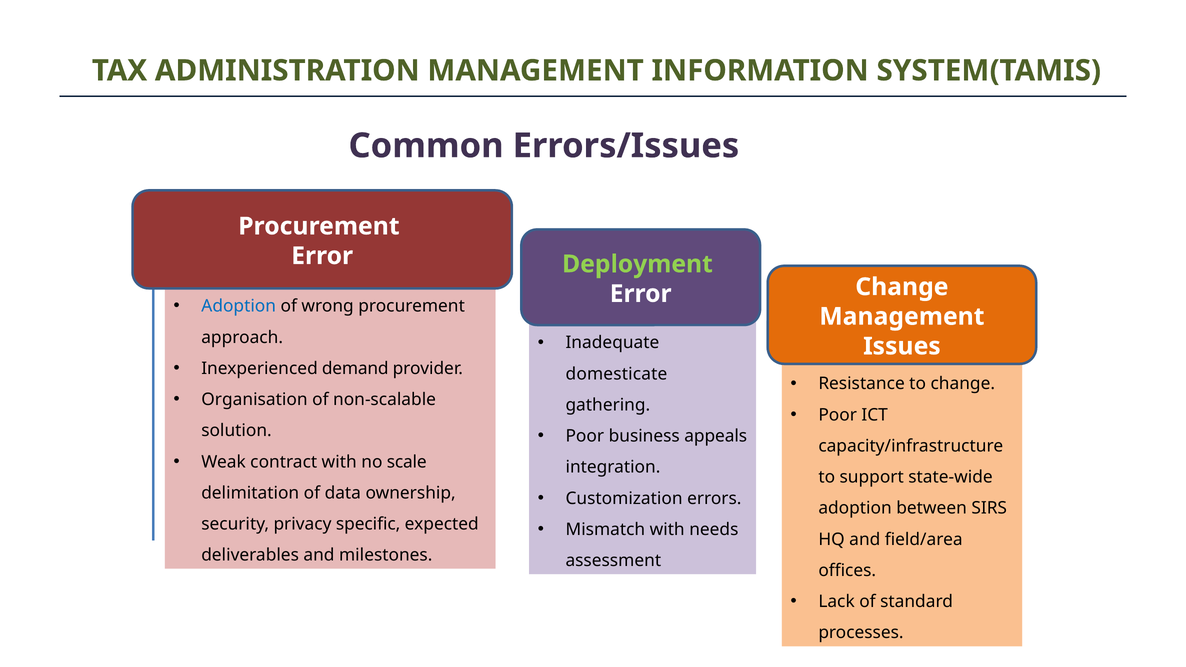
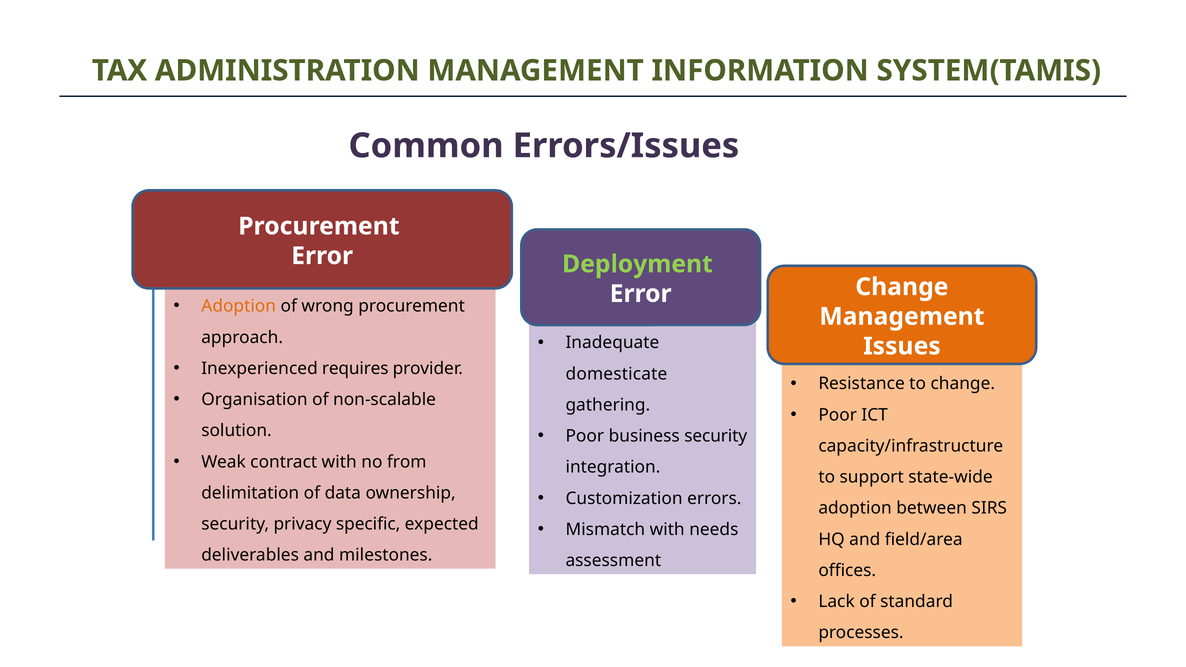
Adoption colour: blue -> orange (239, 306)
demand: demand -> requires (355, 369)
business appeals: appeals -> security (716, 436)
scale: scale -> from (407, 462)
